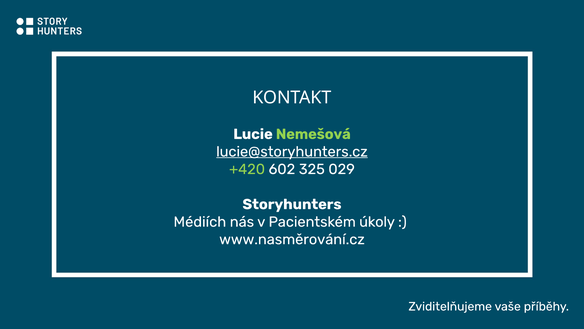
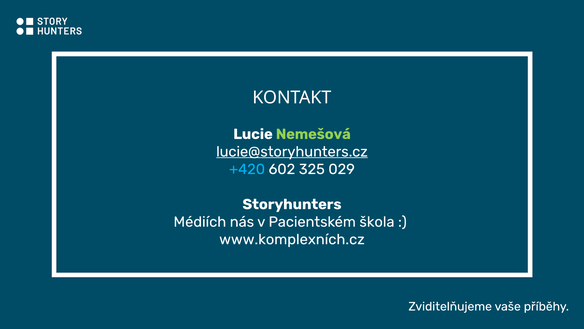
+420 colour: light green -> light blue (247, 169)
úkoly: úkoly -> škola (377, 222)
www.nasměrování.cz: www.nasměrování.cz -> www.komplexních.cz (292, 239)
